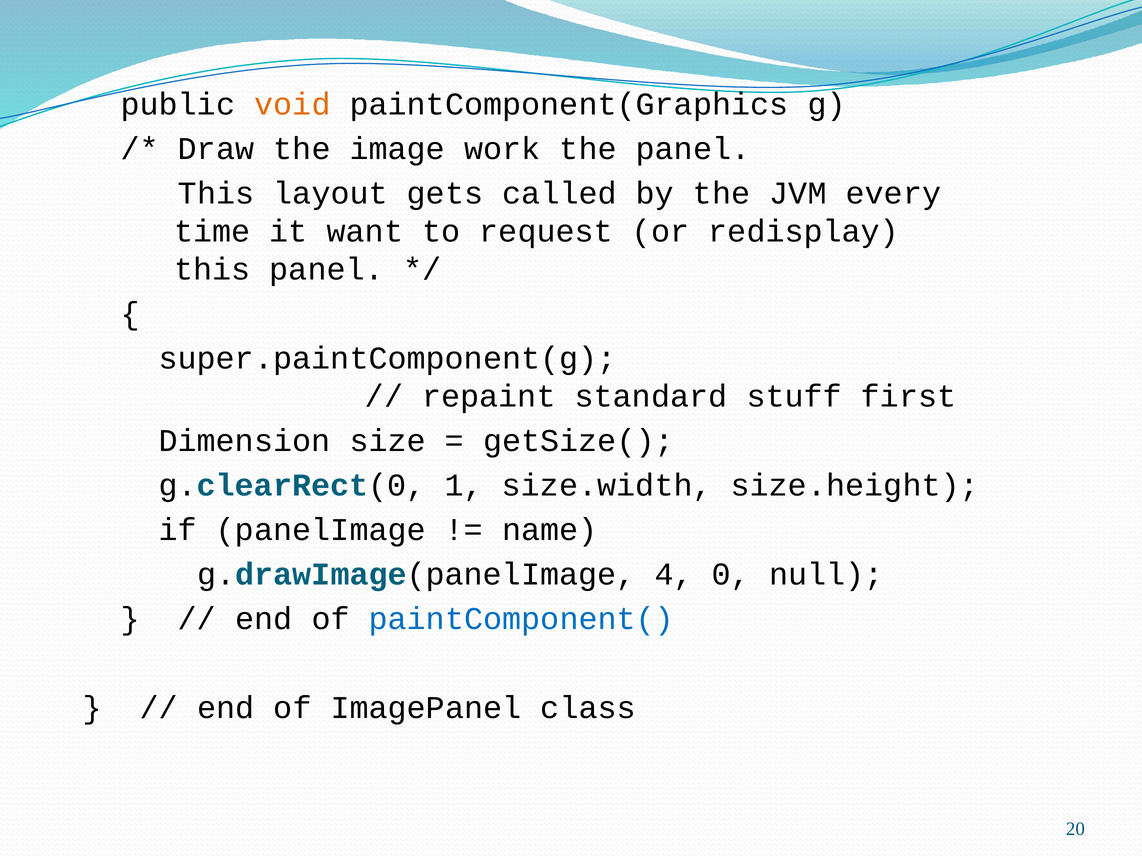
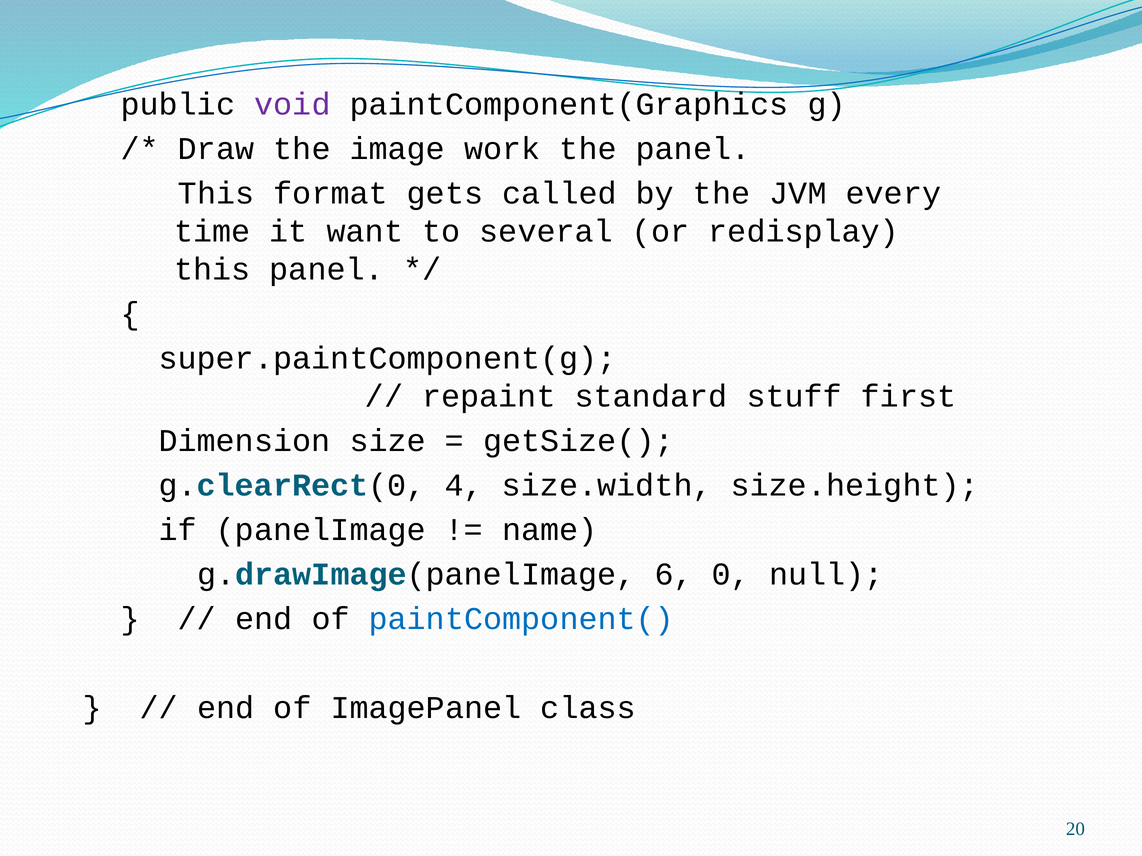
void colour: orange -> purple (292, 104)
layout: layout -> format (331, 193)
request: request -> several (546, 232)
1: 1 -> 4 (464, 486)
4: 4 -> 6 (674, 575)
